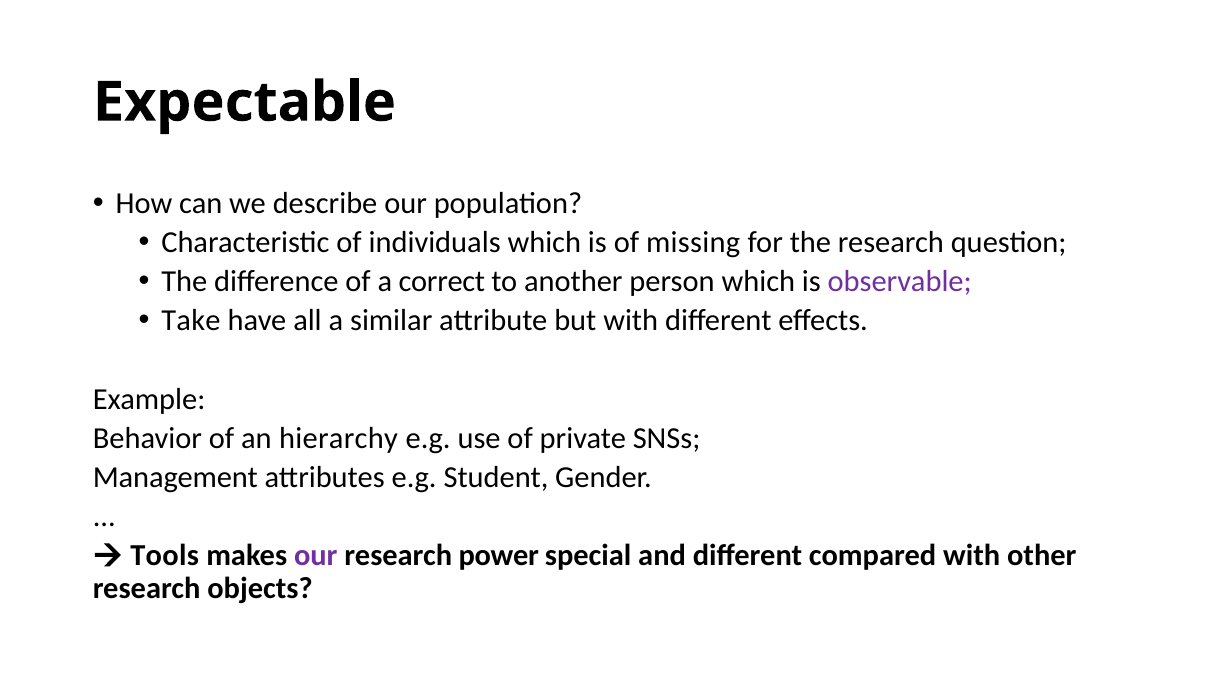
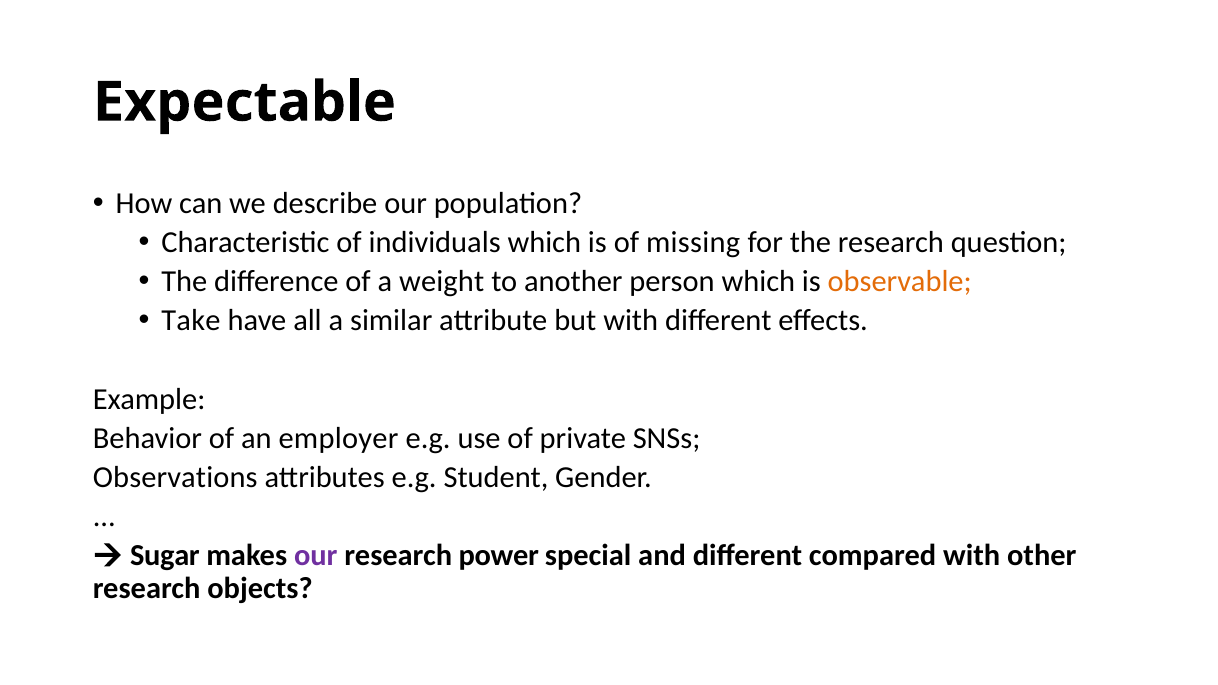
correct: correct -> weight (442, 282)
observable colour: purple -> orange (900, 282)
hierarchy: hierarchy -> employer (339, 438)
Management: Management -> Observations (175, 478)
Tools: Tools -> Sugar (165, 556)
